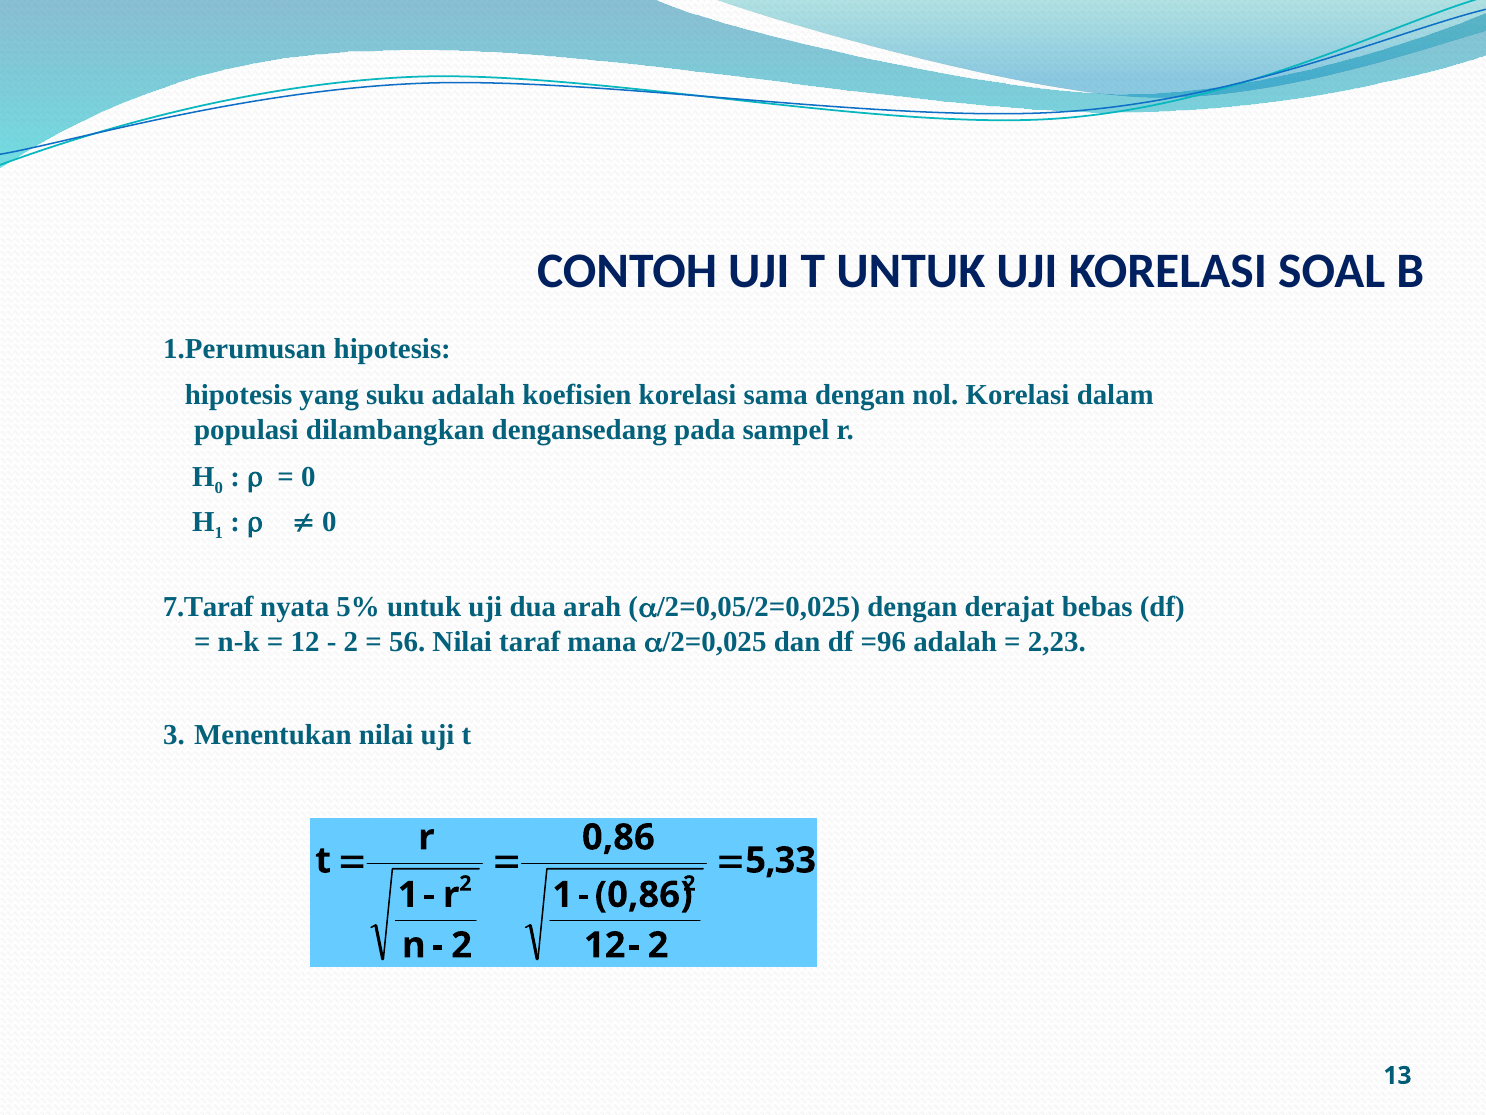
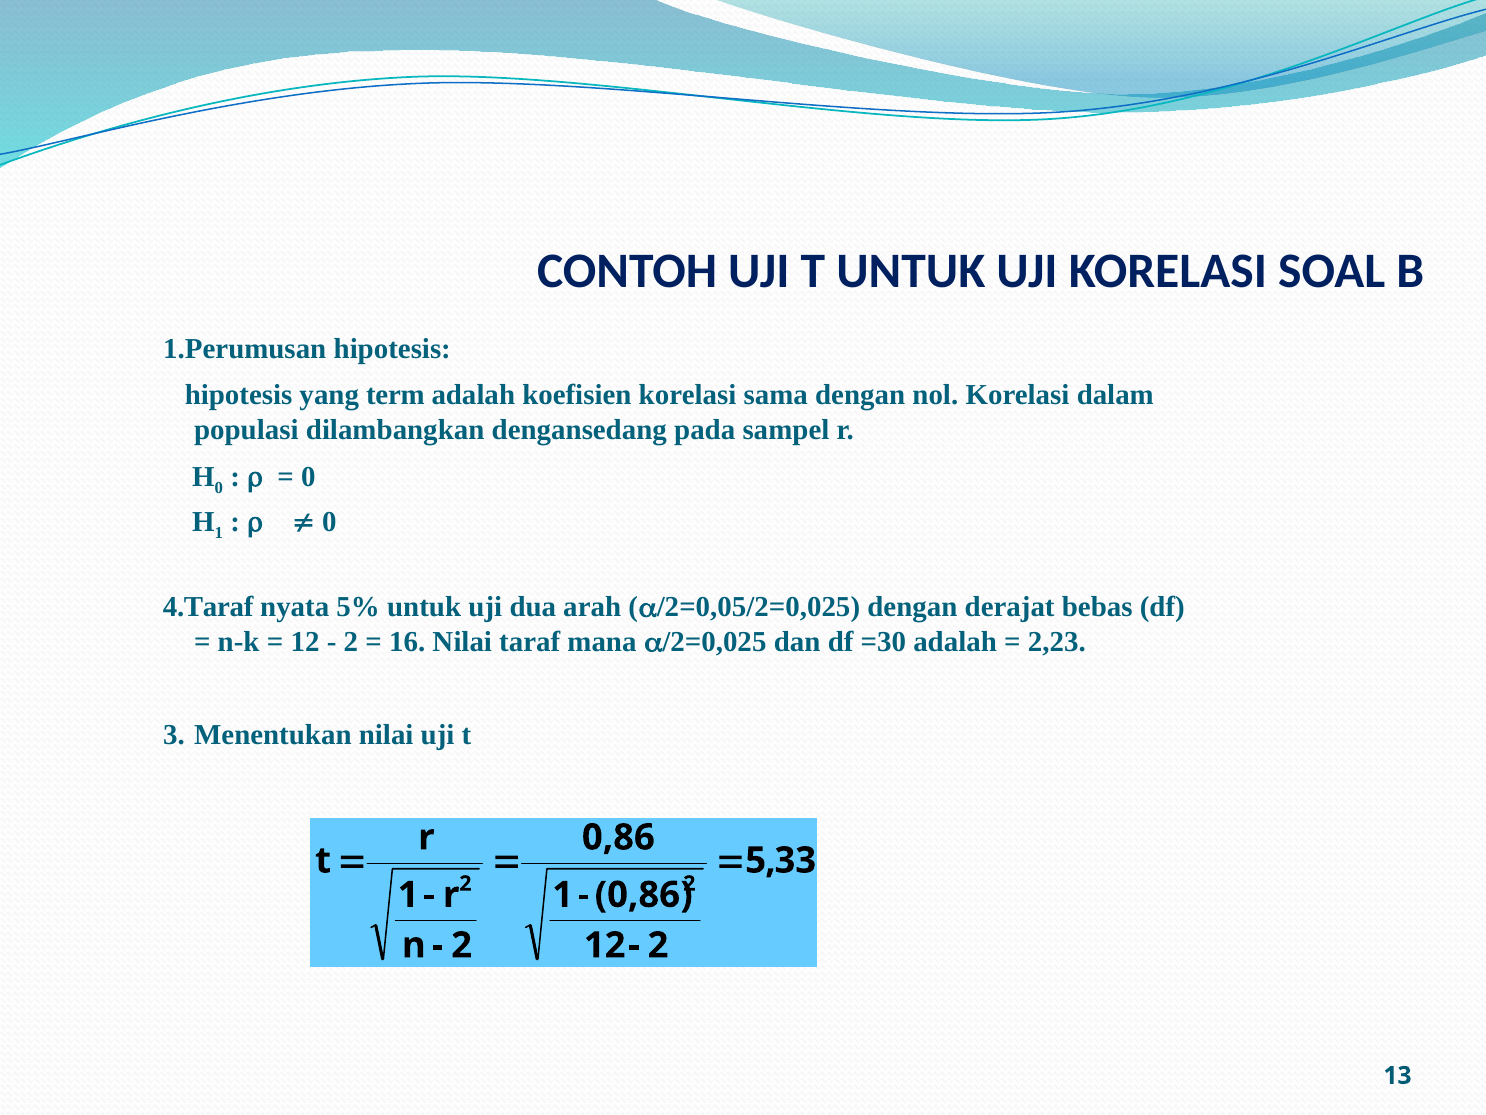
suku: suku -> term (395, 395)
7.Taraf: 7.Taraf -> 4.Taraf (208, 607)
56: 56 -> 16 (407, 642)
=96: =96 -> =30 (883, 642)
